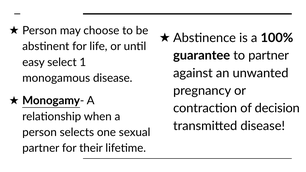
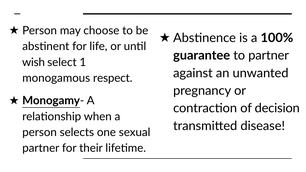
easy: easy -> wish (34, 62)
monogamous disease: disease -> respect (113, 78)
